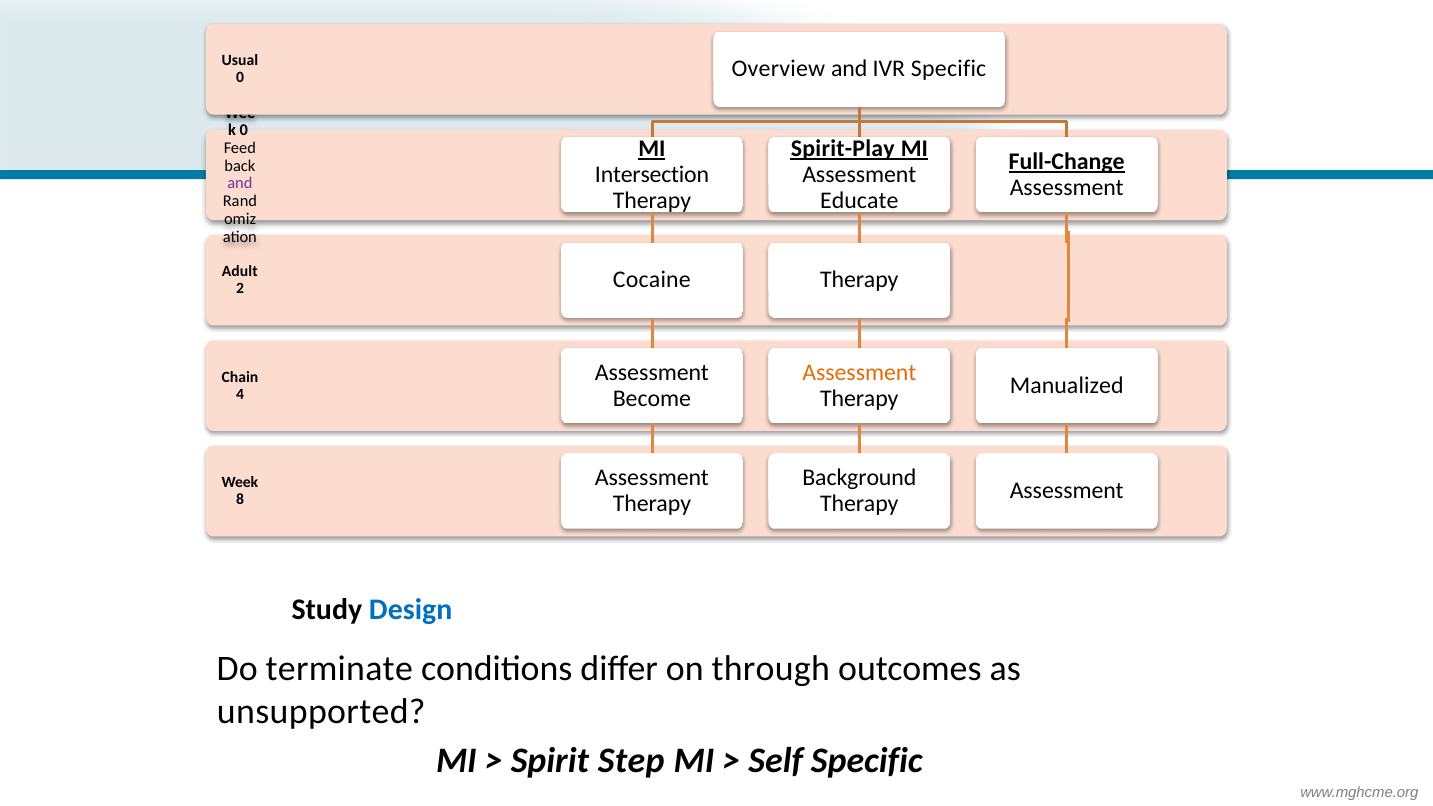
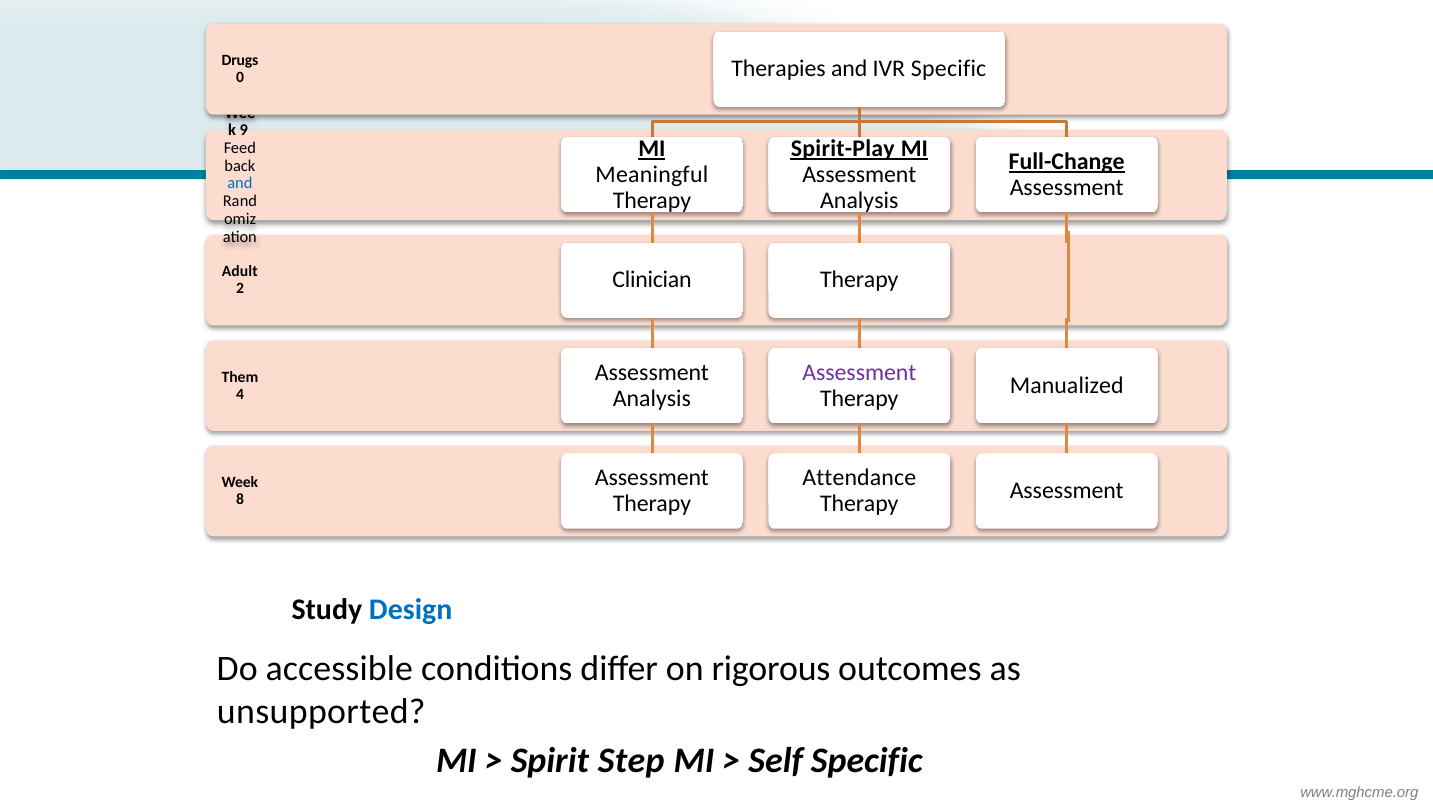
Usual: Usual -> Drugs (240, 61)
Overview: Overview -> Therapies (779, 69)
0: 0 -> 9 (244, 130)
Intersection: Intersection -> Meaningful (652, 175)
and colour: purple -> blue (240, 184)
Educate: Educate -> Analysis (859, 200)
Cocaine: Cocaine -> Clinician (652, 280)
Assessment colour: orange -> purple (859, 373)
Chain: Chain -> Them (240, 377)
Become: Become -> Analysis (652, 398)
Background: Background -> Attendance (859, 478)
terminate: terminate -> accessible (339, 669)
through: through -> rigorous (771, 669)
